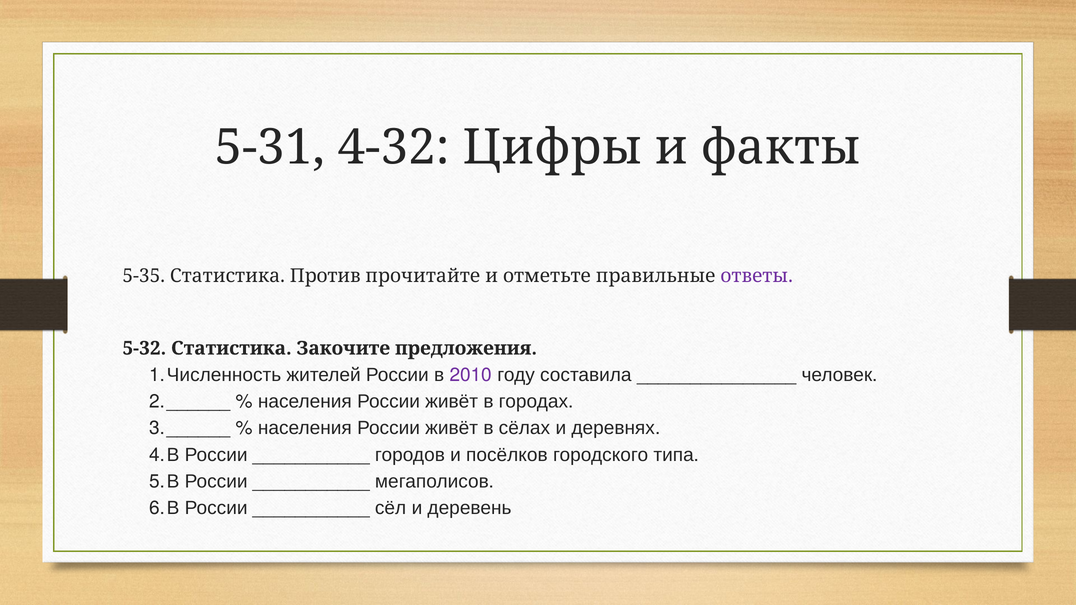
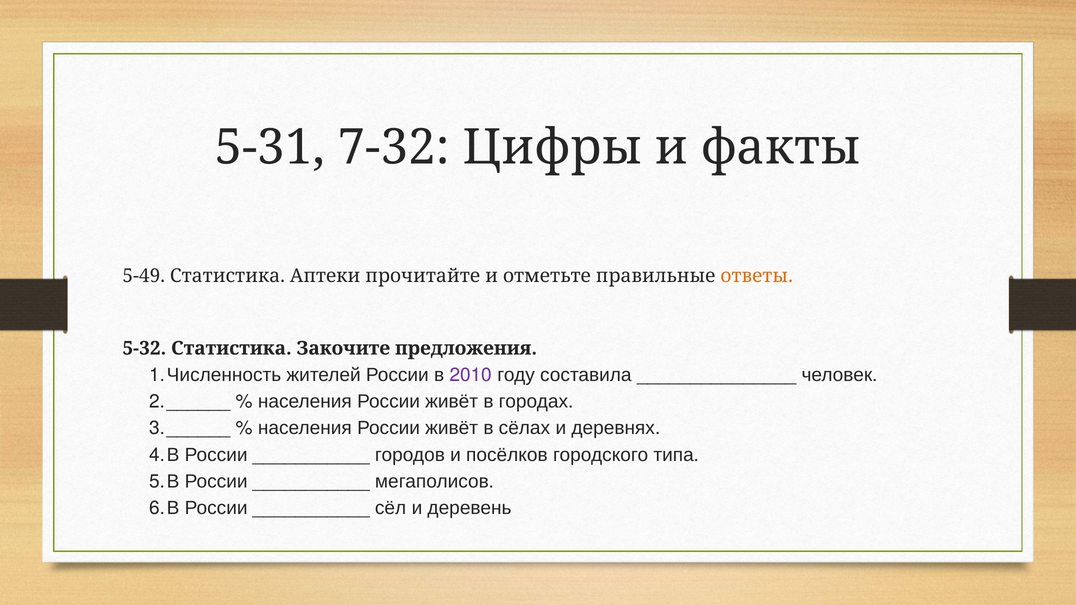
4-32: 4-32 -> 7-32 (394, 148)
5-35: 5-35 -> 5-49 (144, 276)
Против: Против -> Аптеки (325, 276)
ответы colour: purple -> orange (757, 276)
